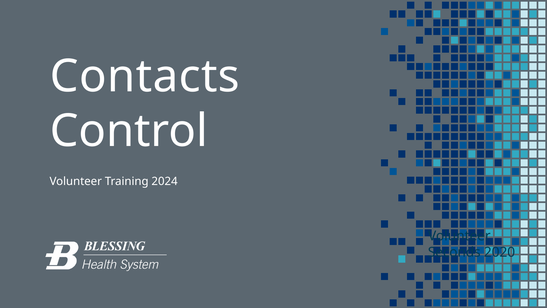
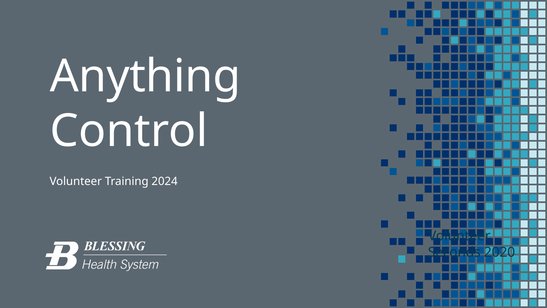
Contacts: Contacts -> Anything (145, 76)
